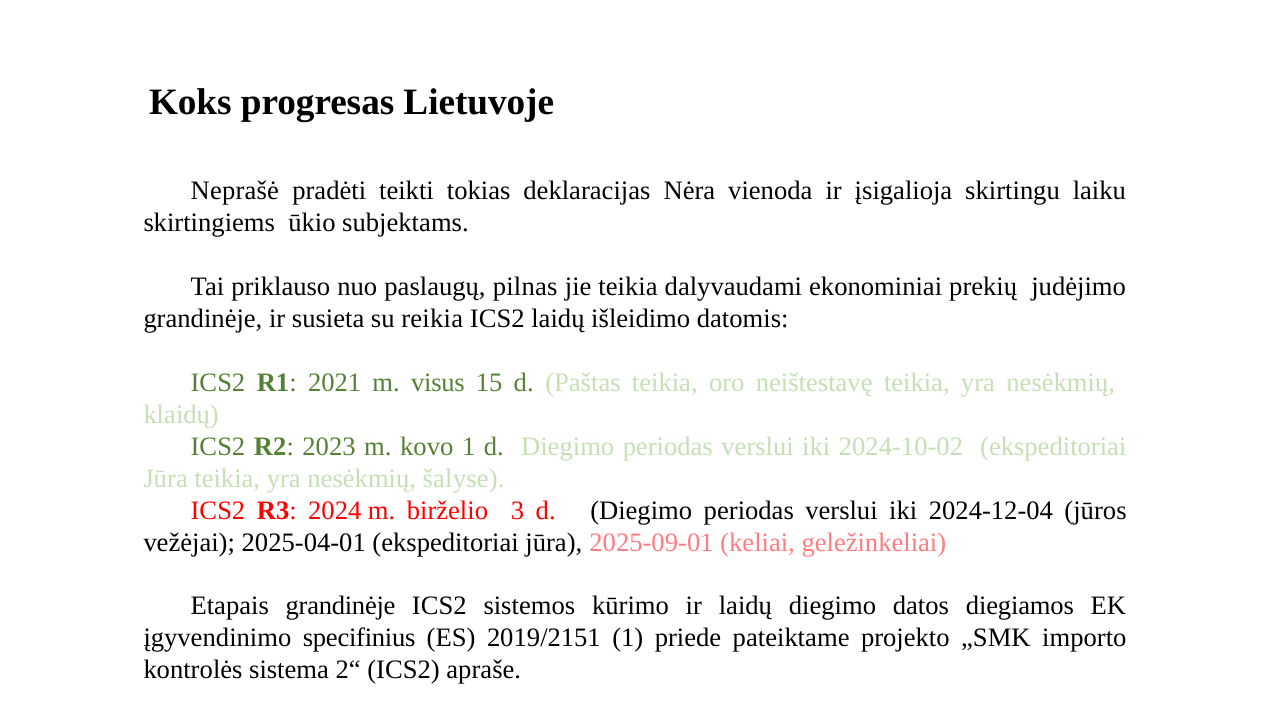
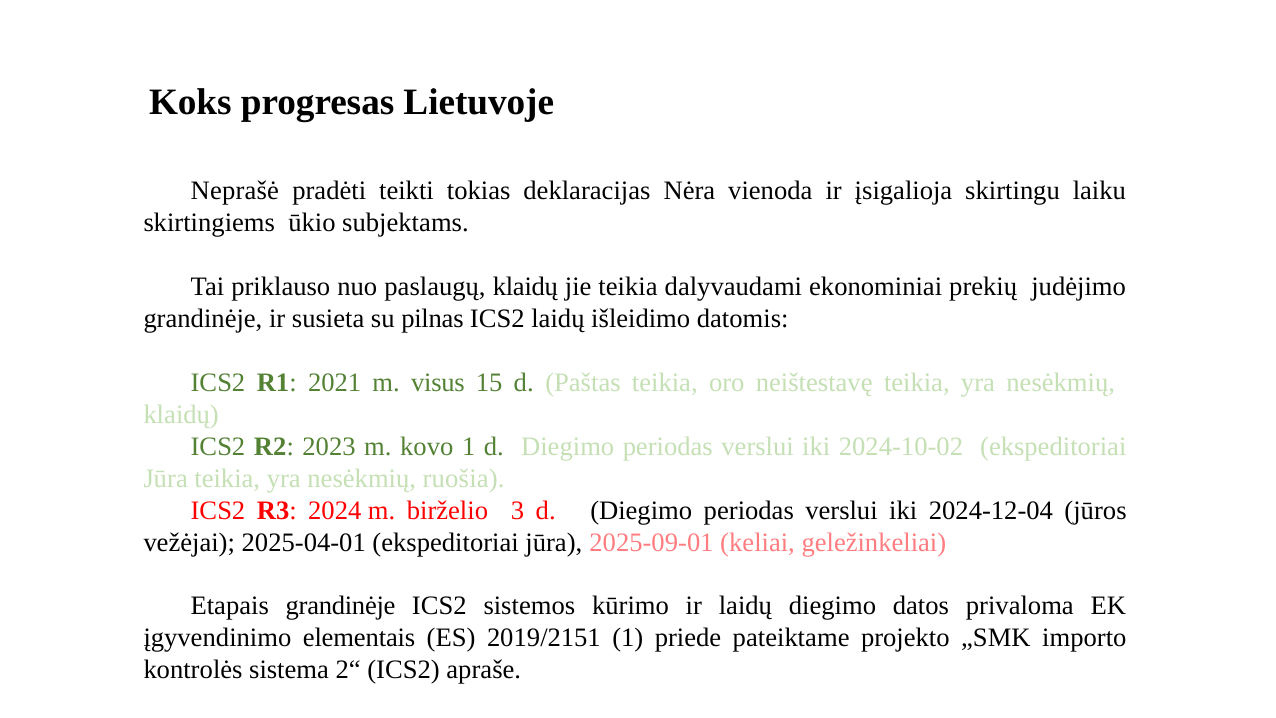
paslaugų pilnas: pilnas -> klaidų (525, 287)
reikia: reikia -> pilnas (432, 319)
šalyse: šalyse -> ruošia (464, 478)
diegiamos: diegiamos -> privaloma (1020, 606)
specifinius: specifinius -> elementais (359, 638)
